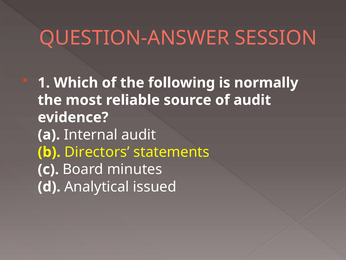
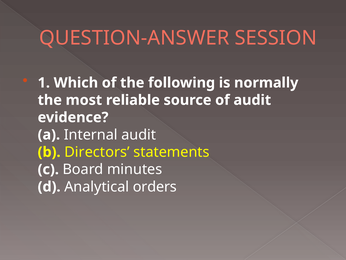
issued: issued -> orders (155, 186)
